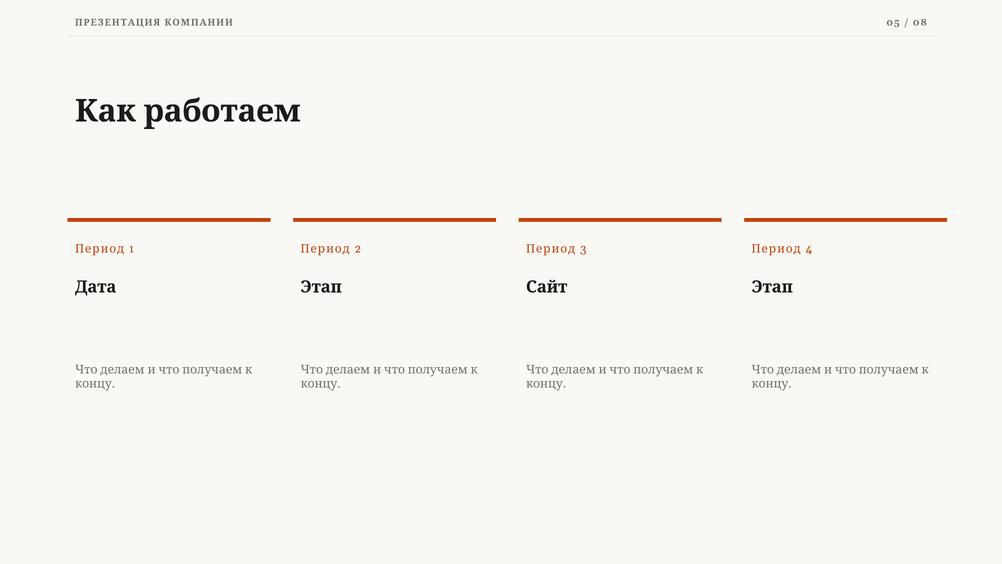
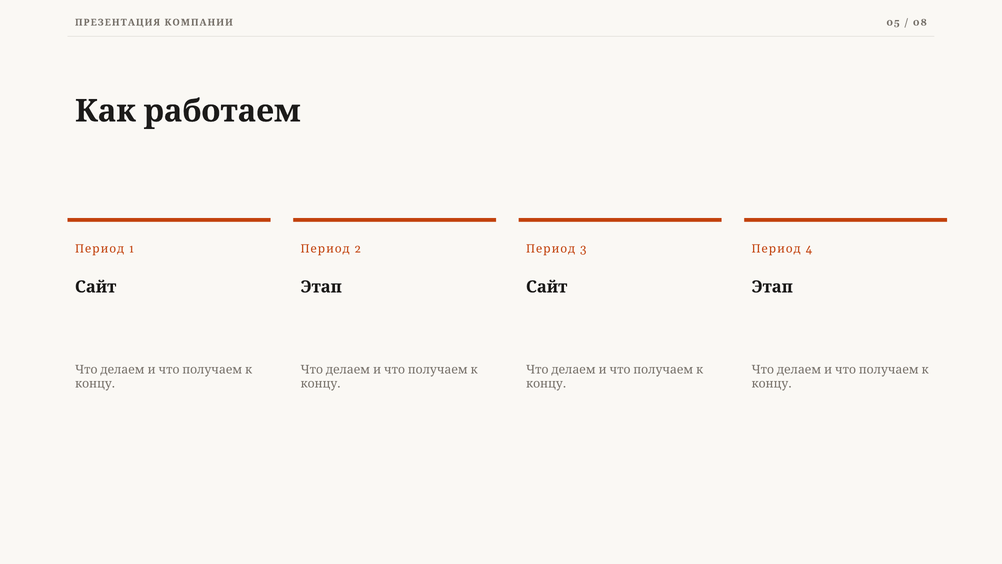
Дата: Дата -> Сайт (96, 287)
